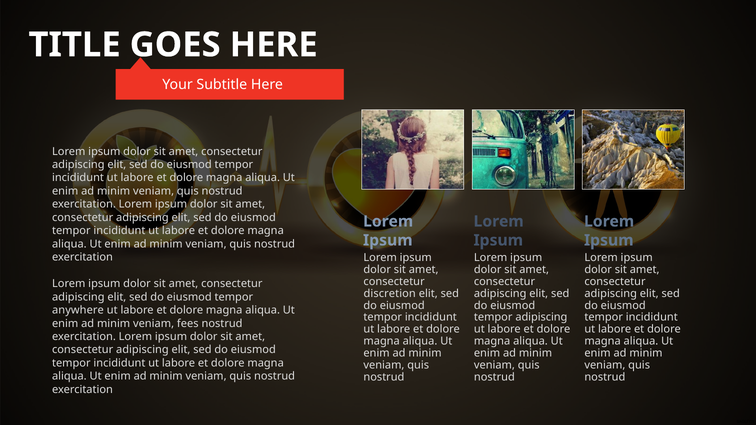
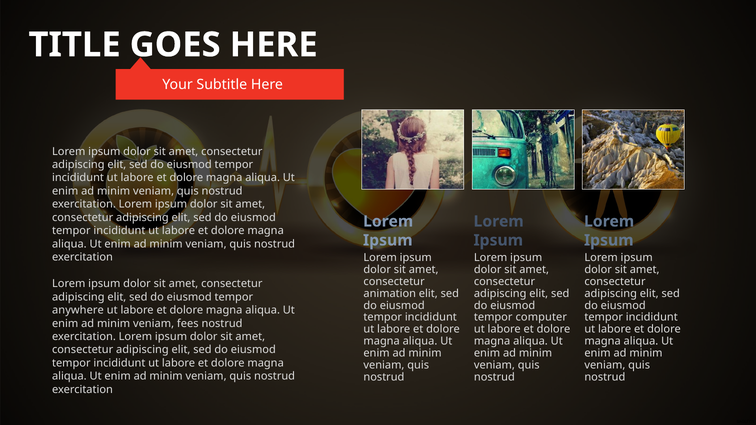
discretion: discretion -> animation (390, 294)
tempor adipiscing: adipiscing -> computer (541, 318)
